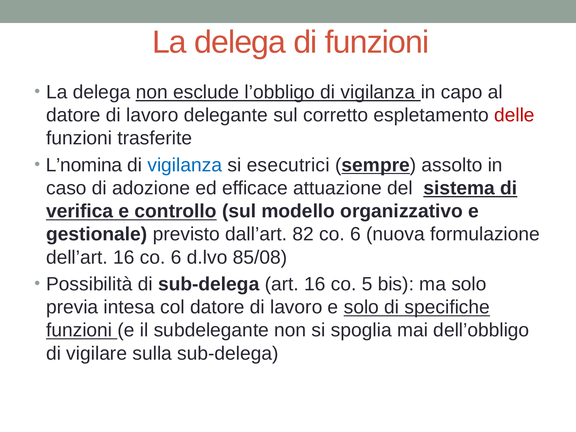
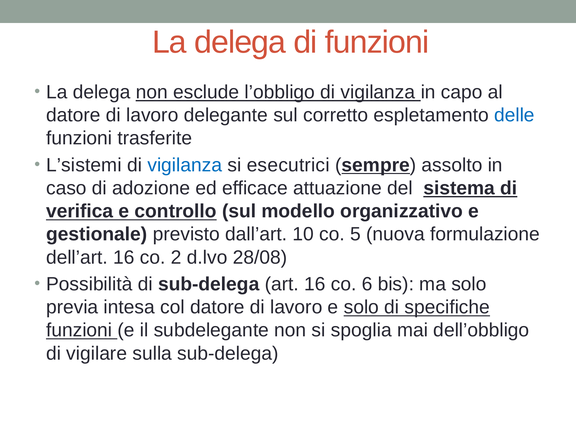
delle colour: red -> blue (514, 115)
L’nomina: L’nomina -> L’sistemi (84, 165)
82: 82 -> 10 (303, 234)
6: 6 -> 5 (355, 234)
16 co 6: 6 -> 2 (176, 257)
85/08: 85/08 -> 28/08 (260, 257)
5: 5 -> 6 (367, 284)
